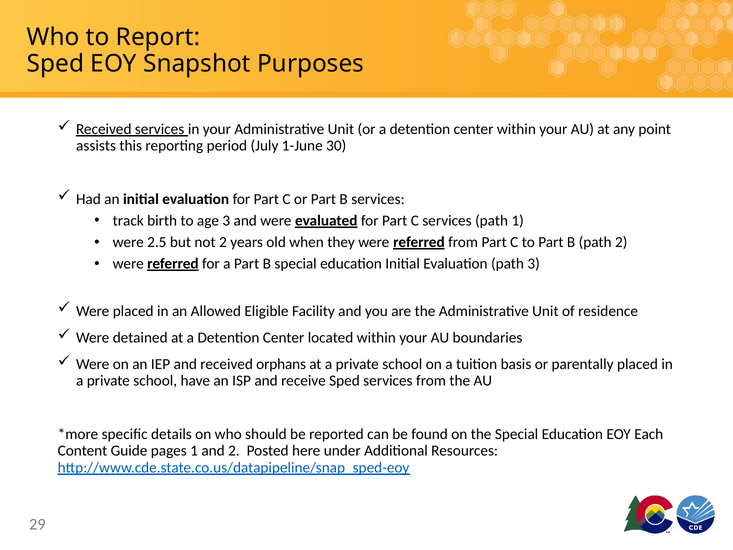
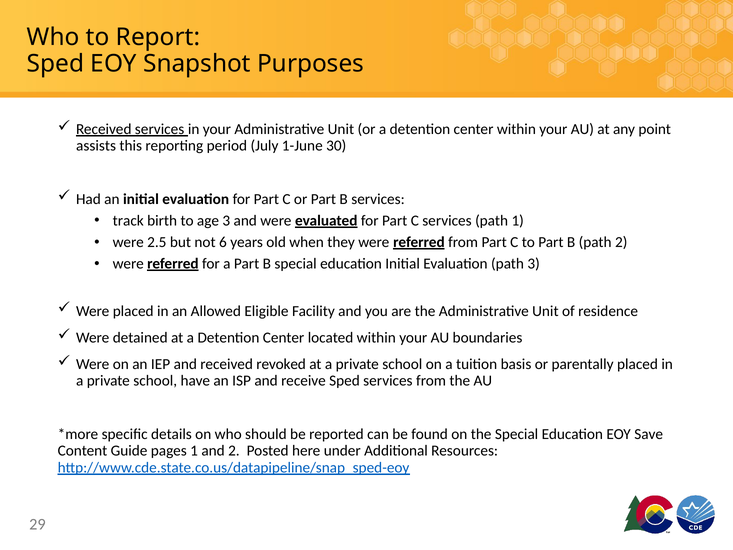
not 2: 2 -> 6 (223, 242)
orphans: orphans -> revoked (281, 364)
Each: Each -> Save (649, 434)
